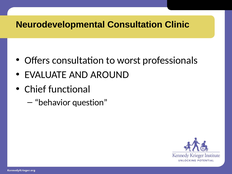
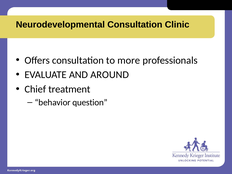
worst: worst -> more (129, 60)
functional: functional -> treatment (69, 89)
